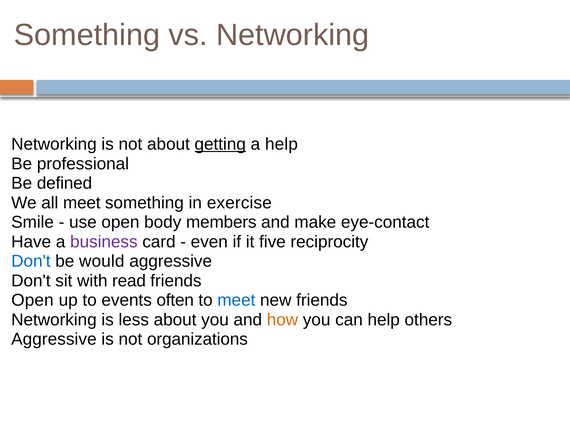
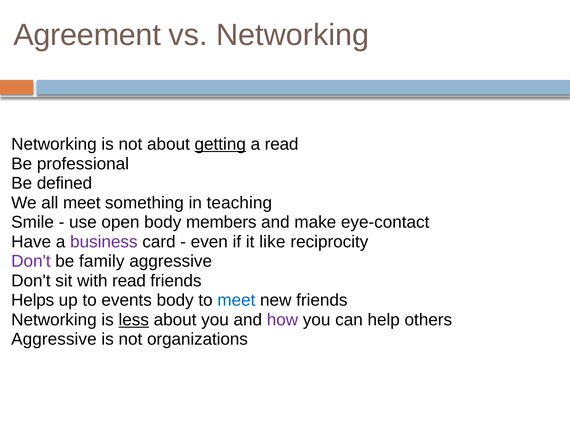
Something: Something -> Agreement (87, 35)
a help: help -> read (282, 144)
exercise: exercise -> teaching (239, 202)
five: five -> like (272, 241)
Don't colour: blue -> purple (31, 261)
would: would -> family (102, 261)
Open: Open -> Helps (33, 300)
events often: often -> body (175, 300)
less underline: none -> present (134, 319)
how colour: orange -> purple (282, 319)
